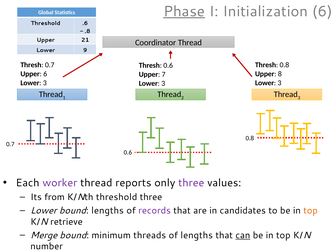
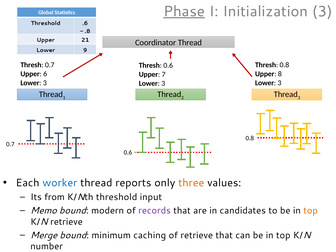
Initialization 6: 6 -> 3 (322, 11)
worker colour: purple -> blue (60, 183)
three colour: purple -> orange (191, 183)
threshold three: three -> input (151, 197)
Lower: Lower -> Memo (44, 211)
bound lengths: lengths -> modern (108, 211)
threads: threads -> caching (150, 235)
of lengths: lengths -> retrieve (197, 235)
can underline: present -> none (243, 235)
